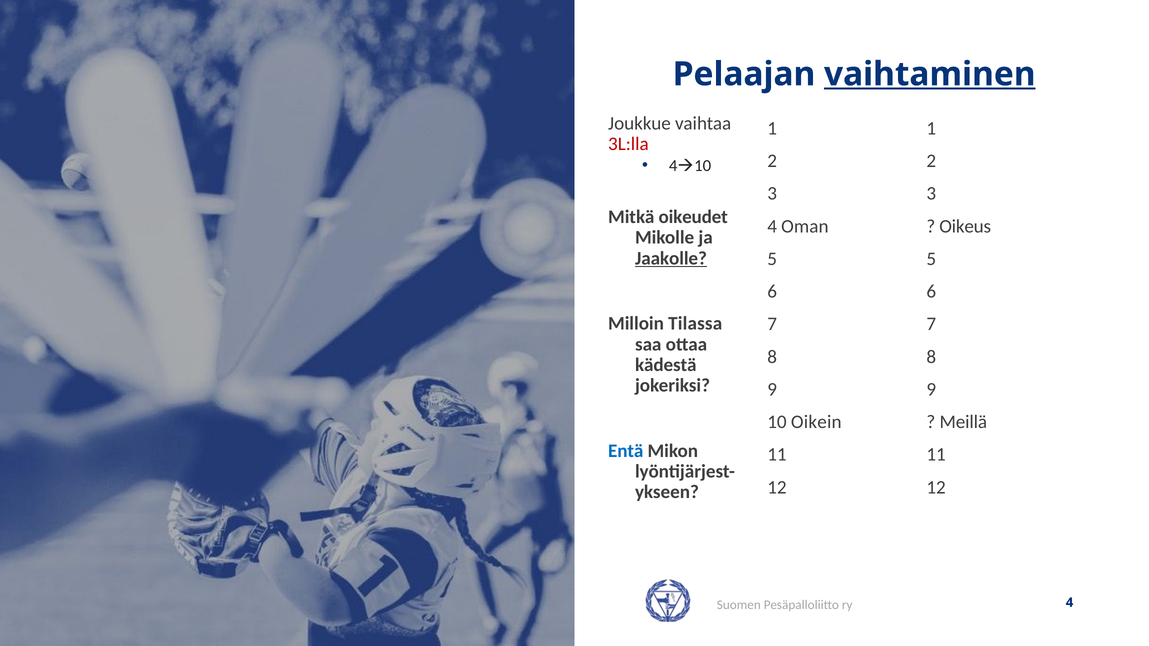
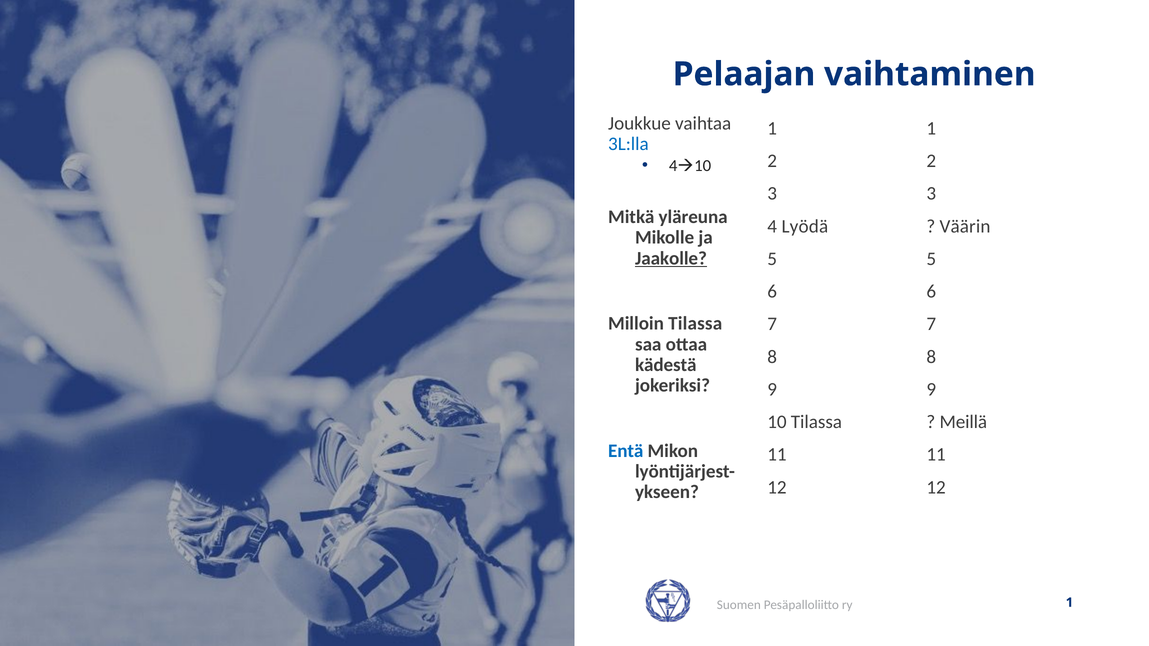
vaihtaminen underline: present -> none (930, 74)
3L:lla colour: red -> blue (628, 144)
oikeudet: oikeudet -> yläreuna (693, 217)
Oman: Oman -> Lyödä (805, 226)
Oikeus: Oikeus -> Väärin (965, 226)
10 Oikein: Oikein -> Tilassa (816, 422)
4: 4 -> 1 (1070, 603)
